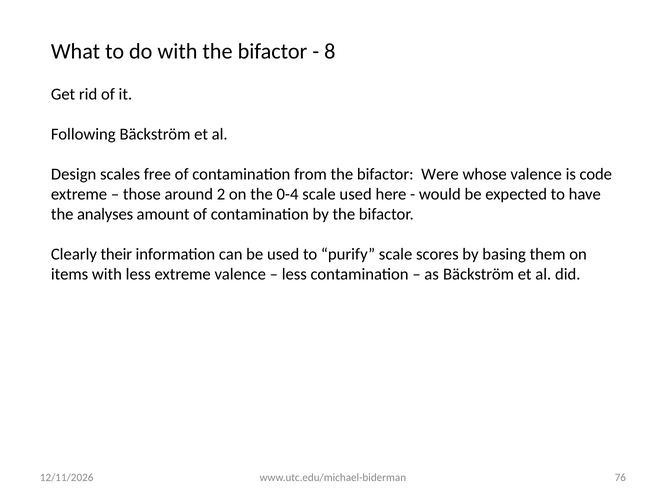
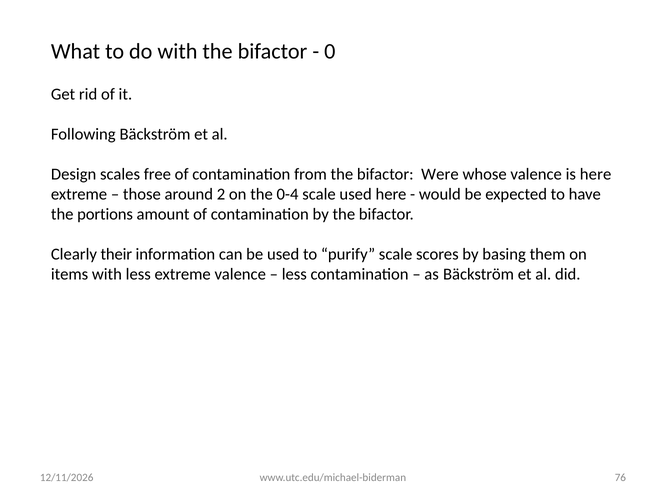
8: 8 -> 0 (330, 51)
is code: code -> here (596, 174)
analyses: analyses -> portions (105, 214)
